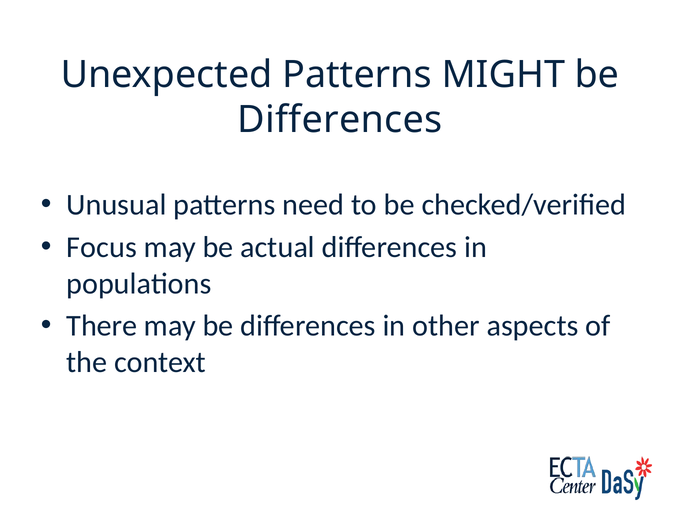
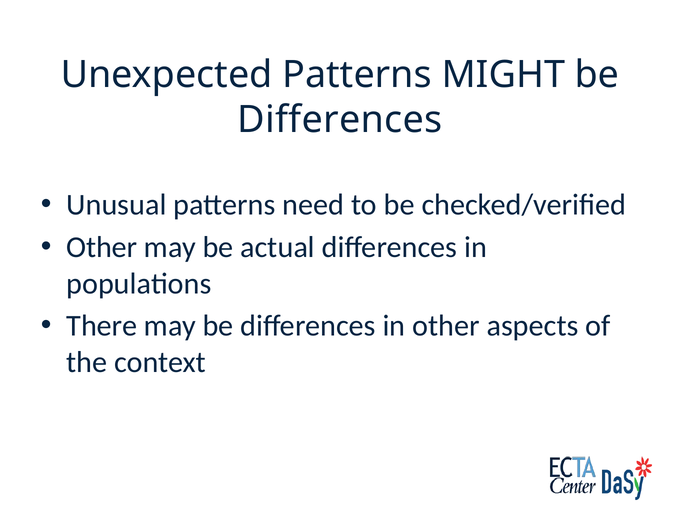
Focus: Focus -> Other (102, 247)
